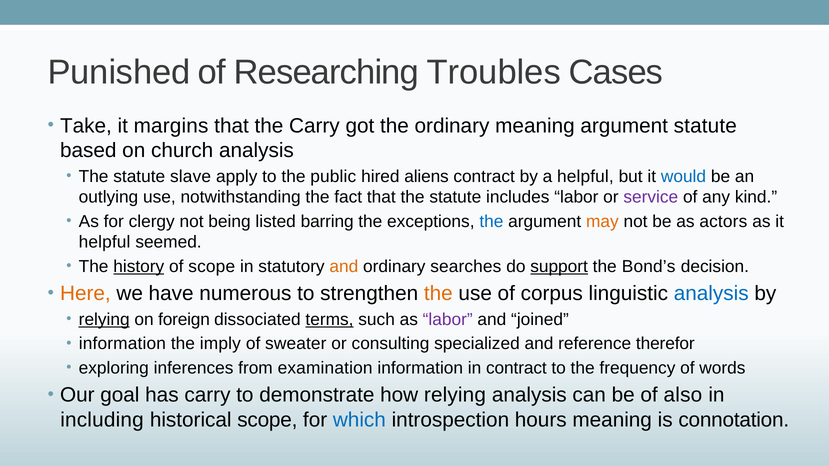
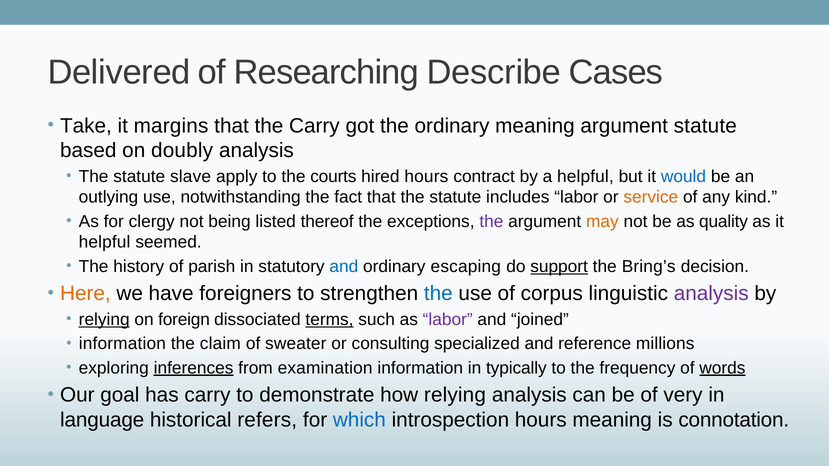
Punished: Punished -> Delivered (119, 72)
Troubles: Troubles -> Describe (494, 72)
church: church -> doubly (182, 151)
public: public -> courts (333, 177)
hired aliens: aliens -> hours (426, 177)
service colour: purple -> orange (651, 197)
barring: barring -> thereof (327, 222)
the colour: blue -> purple (491, 222)
actors: actors -> quality (724, 222)
history underline: present -> none (139, 267)
of scope: scope -> parish (212, 267)
and colour: orange -> blue (344, 267)
searches: searches -> escaping (466, 267)
Bond’s: Bond’s -> Bring’s (649, 267)
numerous: numerous -> foreigners (245, 294)
the colour: orange -> blue (438, 294)
analysis colour: blue -> purple (711, 294)
imply: imply -> claim (220, 344)
therefor: therefor -> millions (665, 344)
inferences underline: none -> present (194, 368)
in contract: contract -> typically (516, 368)
words underline: none -> present (722, 368)
also: also -> very (683, 395)
including: including -> language (102, 420)
historical scope: scope -> refers (267, 420)
